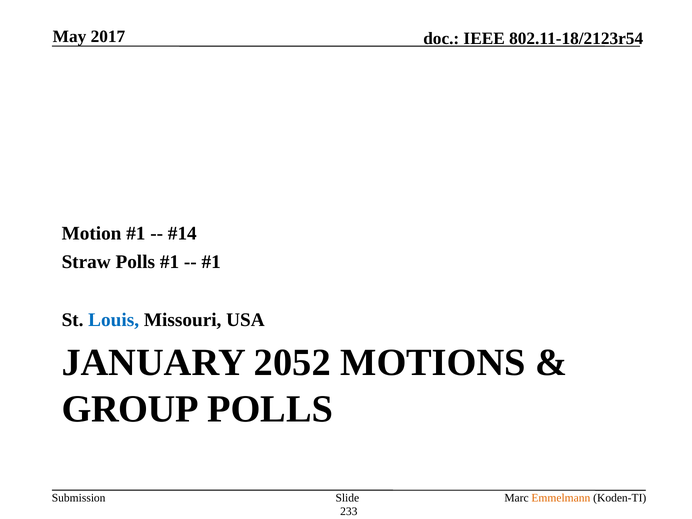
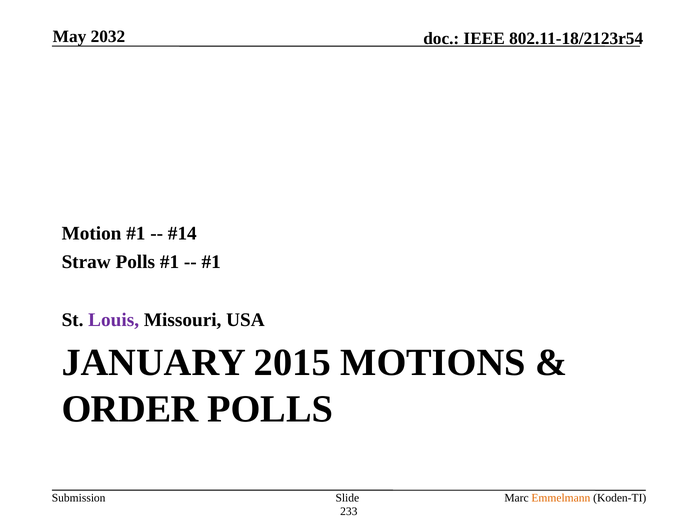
2017: 2017 -> 2032 (108, 37)
Louis colour: blue -> purple (114, 320)
2052: 2052 -> 2015 (292, 363)
GROUP: GROUP -> ORDER (130, 409)
